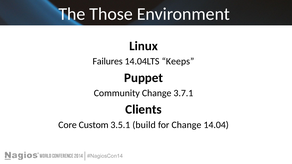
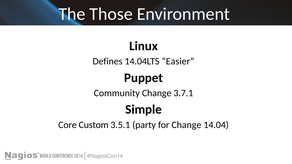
Failures: Failures -> Defines (108, 61)
Keeps: Keeps -> Easier (178, 61)
Clients: Clients -> Simple (144, 110)
build: build -> party (144, 125)
